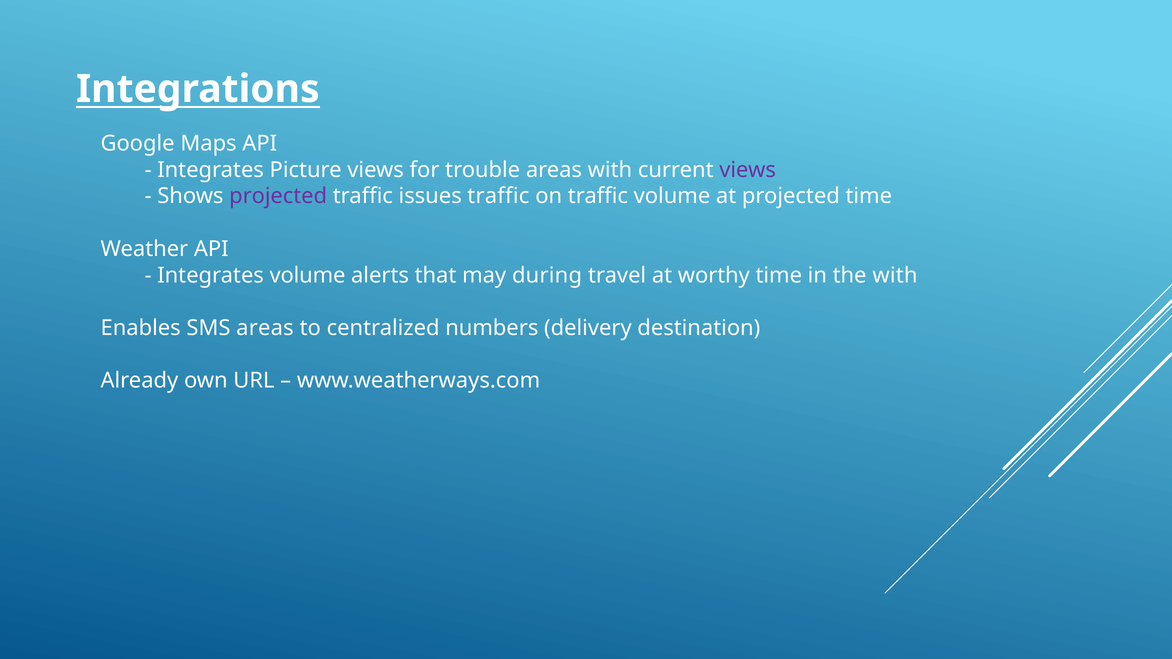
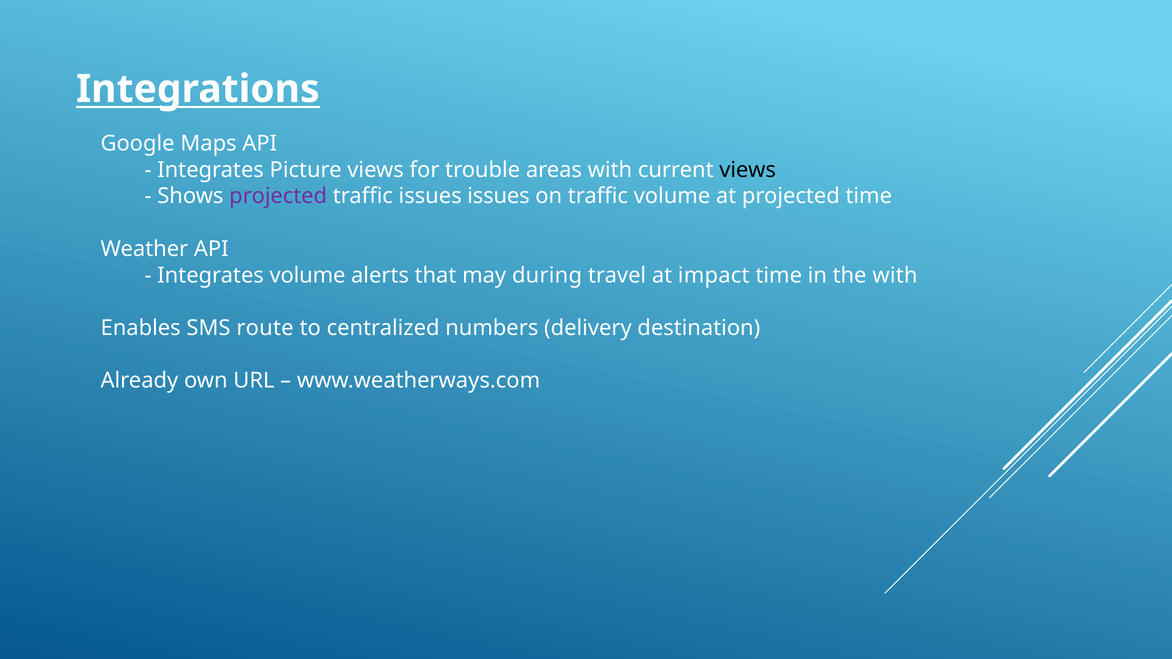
views colour: purple -> black (748, 170)
issues traffic: traffic -> issues (499, 196)
worthy: worthy -> impact (714, 275)
SMS areas: areas -> route (265, 328)
